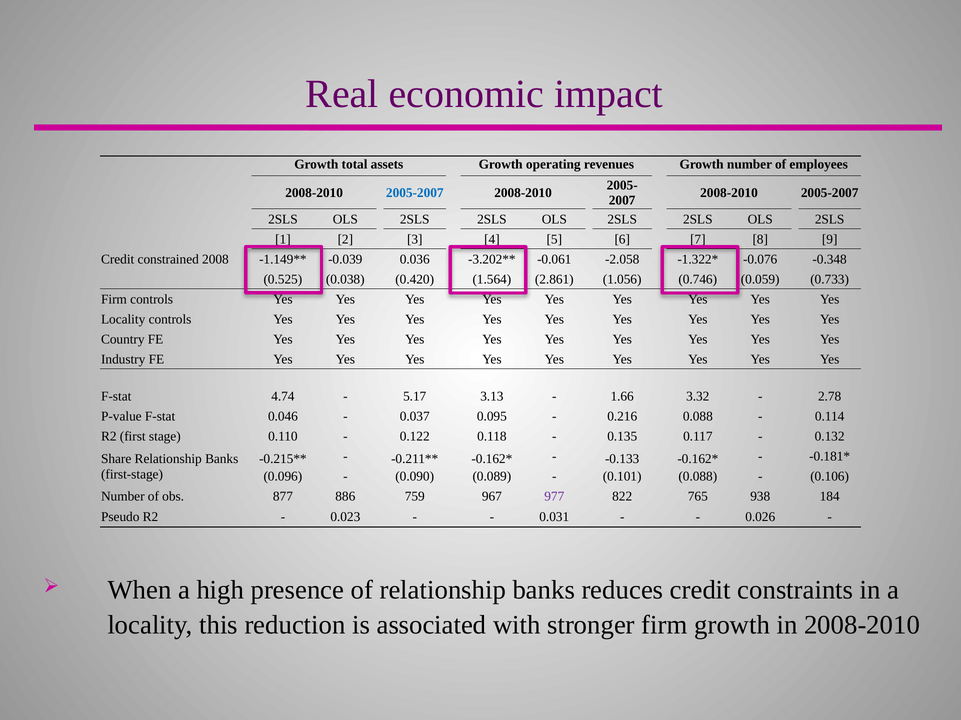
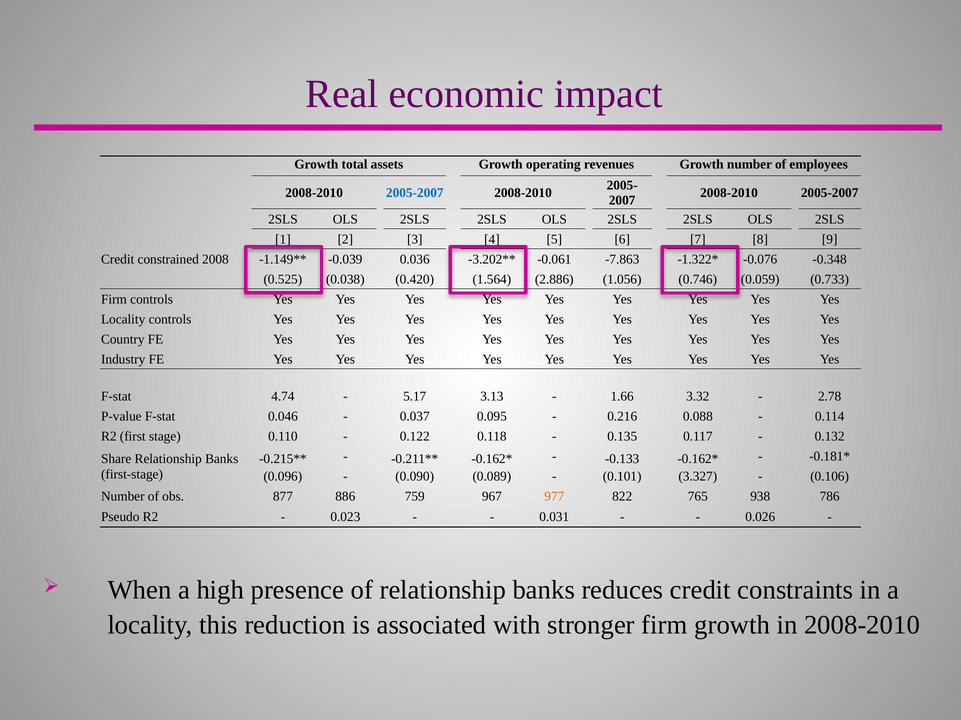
-2.058: -2.058 -> -7.863 (622, 260)
2.861: 2.861 -> 2.886 (554, 280)
0.101 0.088: 0.088 -> 3.327 (698, 477)
977 colour: purple -> orange (554, 497)
184: 184 -> 786 (830, 497)
